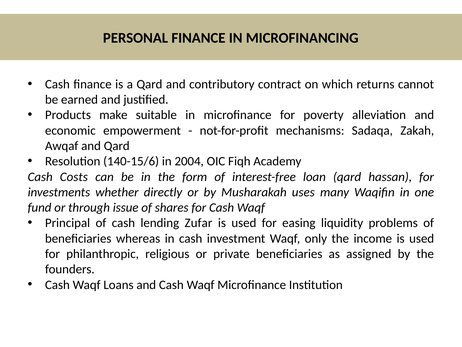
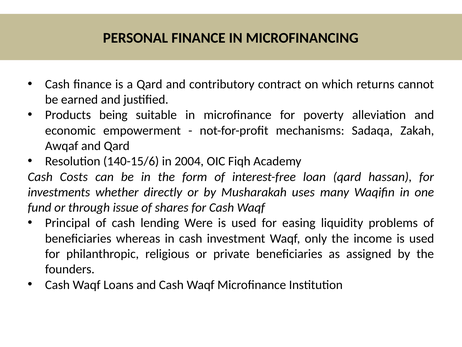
make: make -> being (113, 115)
Zufar: Zufar -> Were (199, 223)
